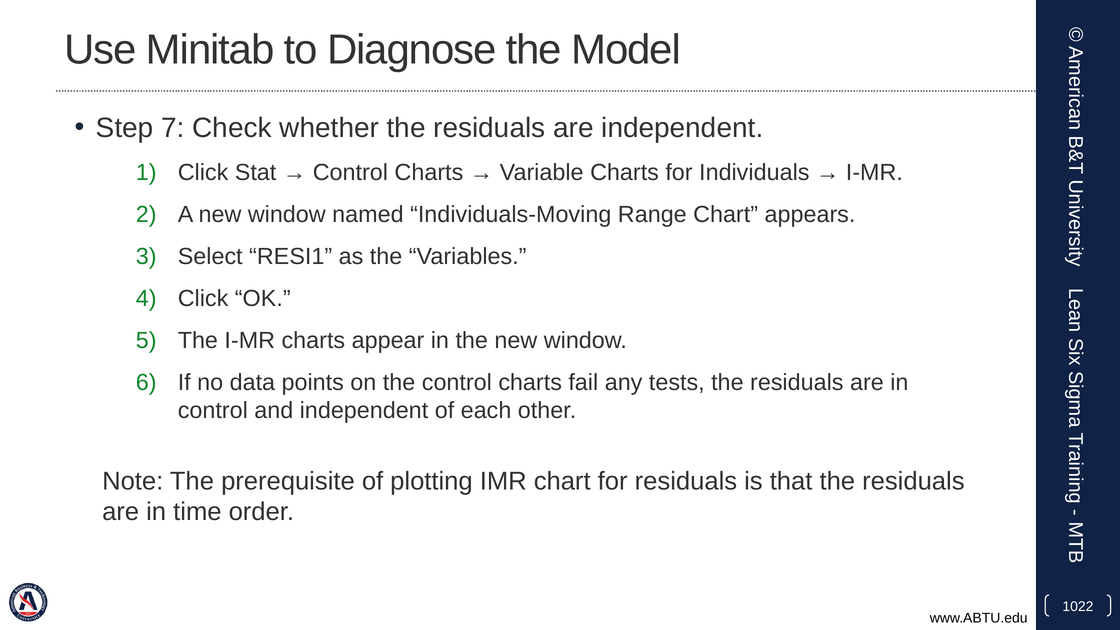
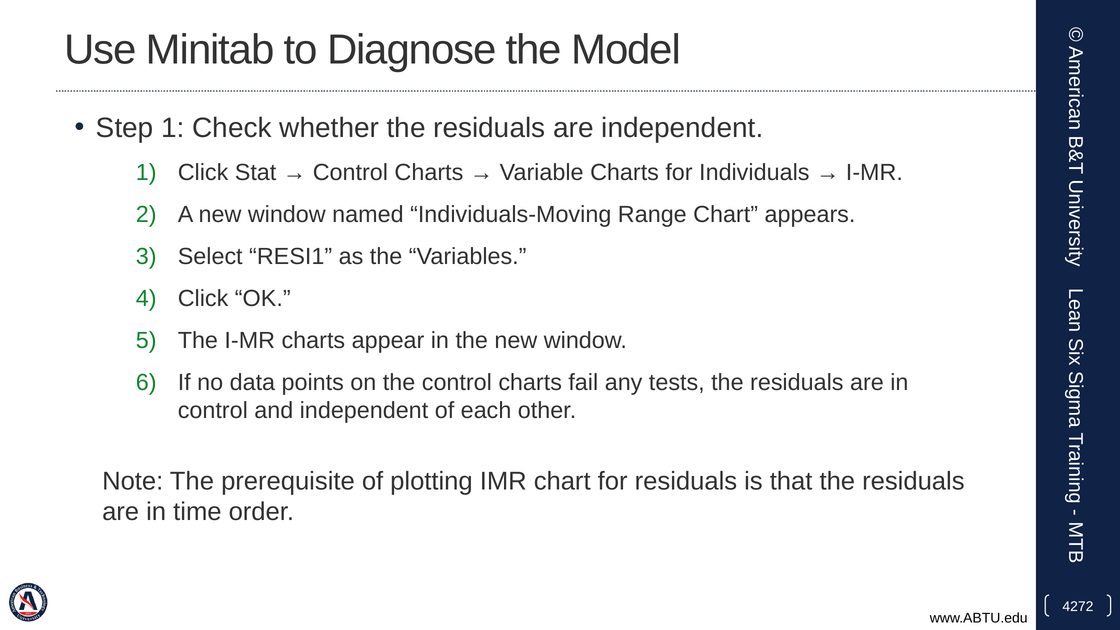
Step 7: 7 -> 1 (173, 128)
1022: 1022 -> 4272 (1078, 606)
